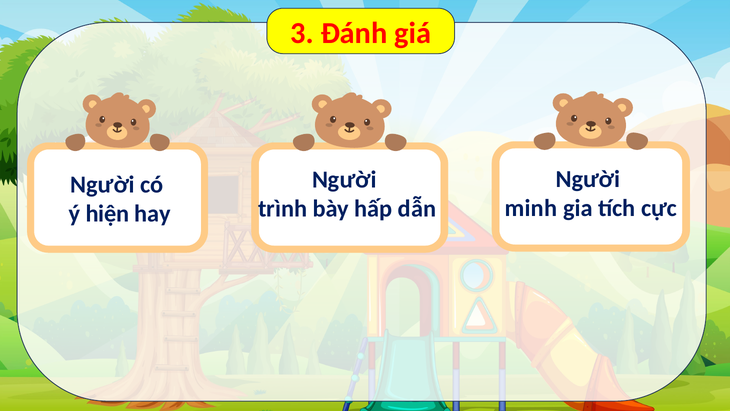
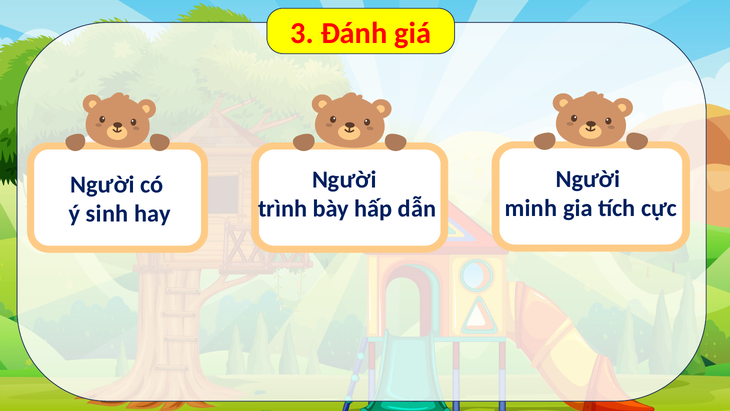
hiện: hiện -> sinh (107, 214)
